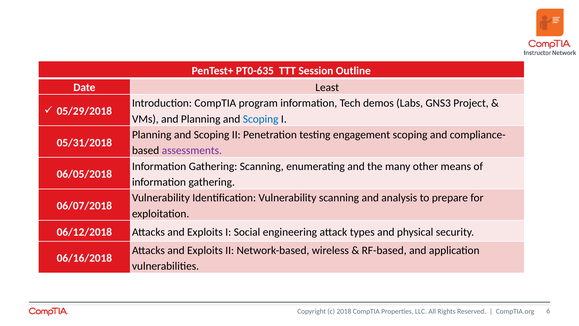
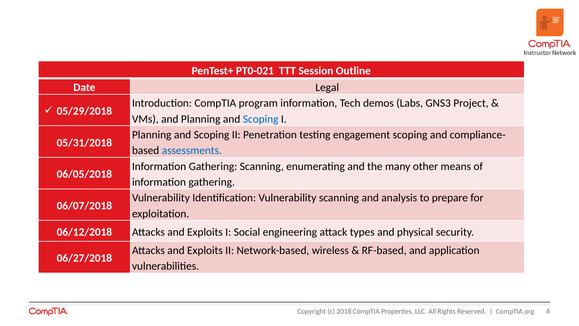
PT0-635: PT0-635 -> PT0-021 (255, 71)
Least: Least -> Legal (327, 87)
assessments colour: purple -> blue (192, 150)
06/16/2018: 06/16/2018 -> 06/27/2018 (84, 258)
